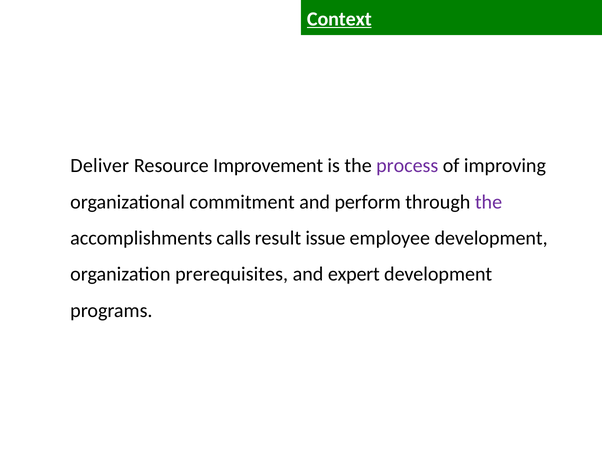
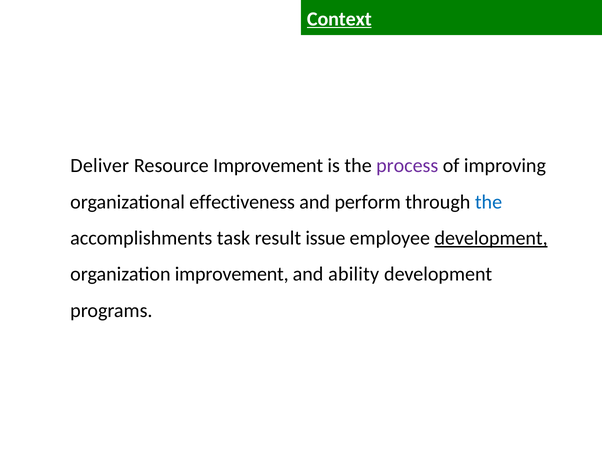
commitment: commitment -> effectiveness (242, 202)
the colour: purple -> blue (488, 202)
calls: calls -> task (234, 238)
development underline: none -> present (491, 238)
organization prerequisites: prerequisites -> improvement (232, 274)
expert: expert -> ability (354, 274)
